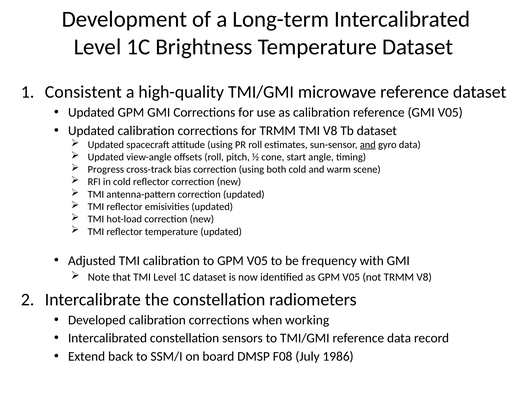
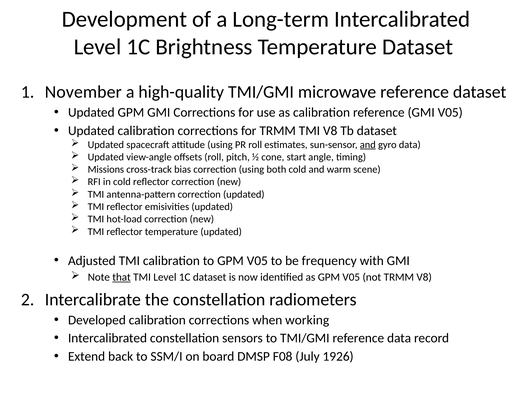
Consistent: Consistent -> November (83, 92)
Progress: Progress -> Missions (106, 169)
that underline: none -> present (122, 277)
1986: 1986 -> 1926 (338, 356)
